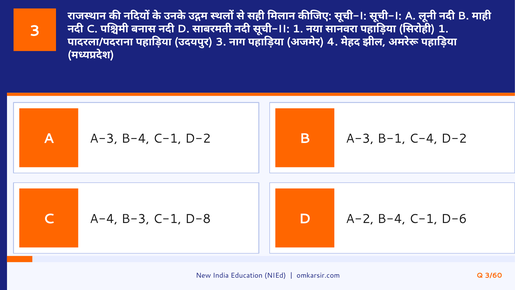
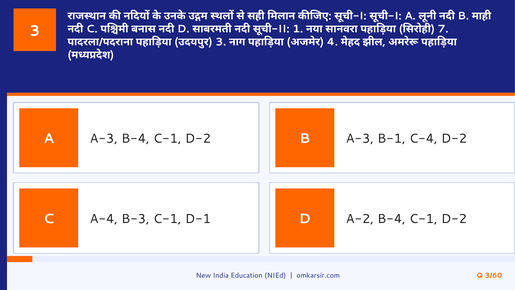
1: 1 -> 7 (443, 29)
D-8: D-8 -> D-1 (198, 219)
A-2 B-4 C-1 D-6: D-6 -> D-2 (454, 219)
